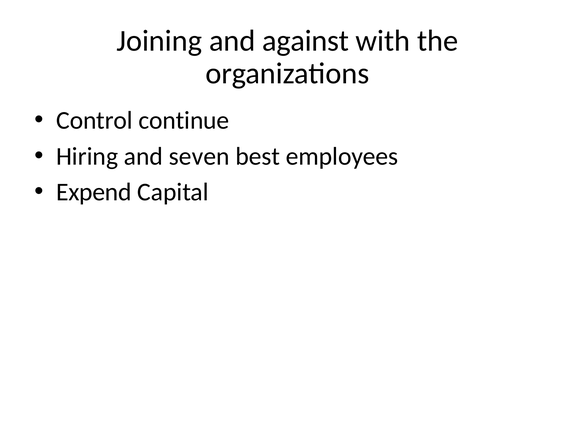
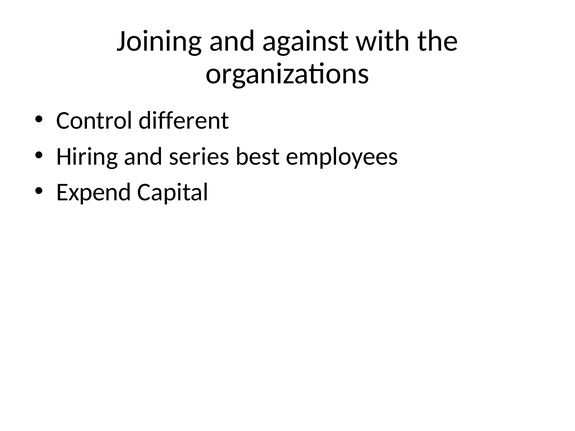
continue: continue -> different (184, 121)
seven: seven -> series (199, 156)
